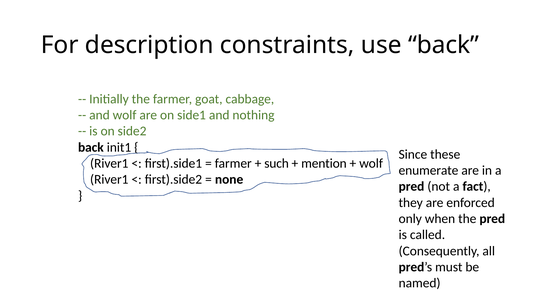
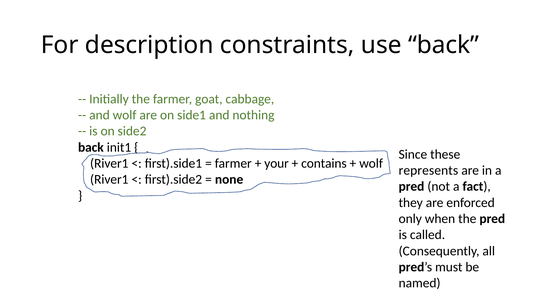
such: such -> your (277, 163)
mention: mention -> contains (324, 163)
enumerate: enumerate -> represents (428, 170)
